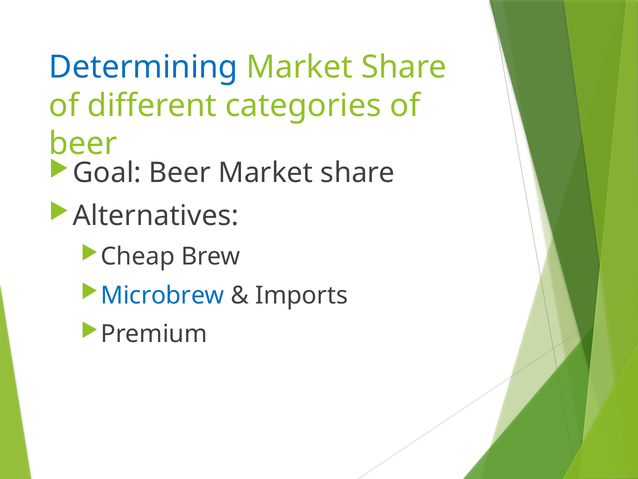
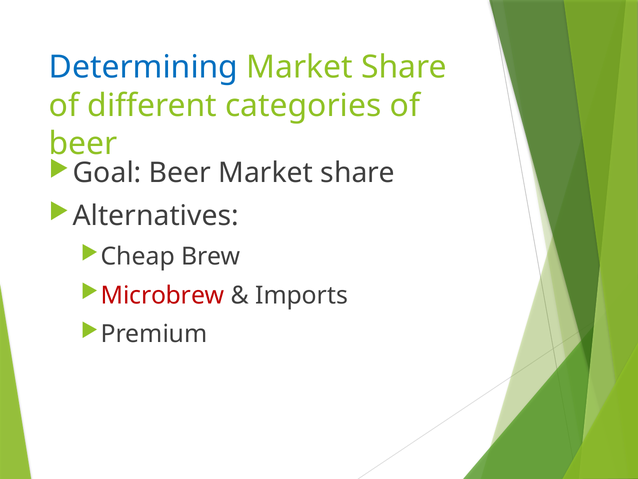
Microbrew colour: blue -> red (163, 295)
